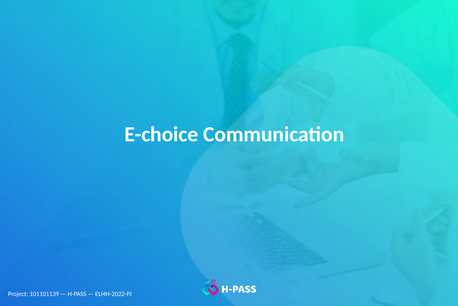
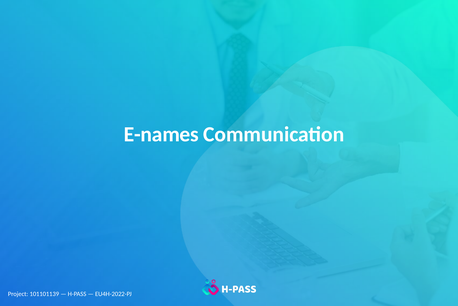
E-choice: E-choice -> E-names (161, 134)
